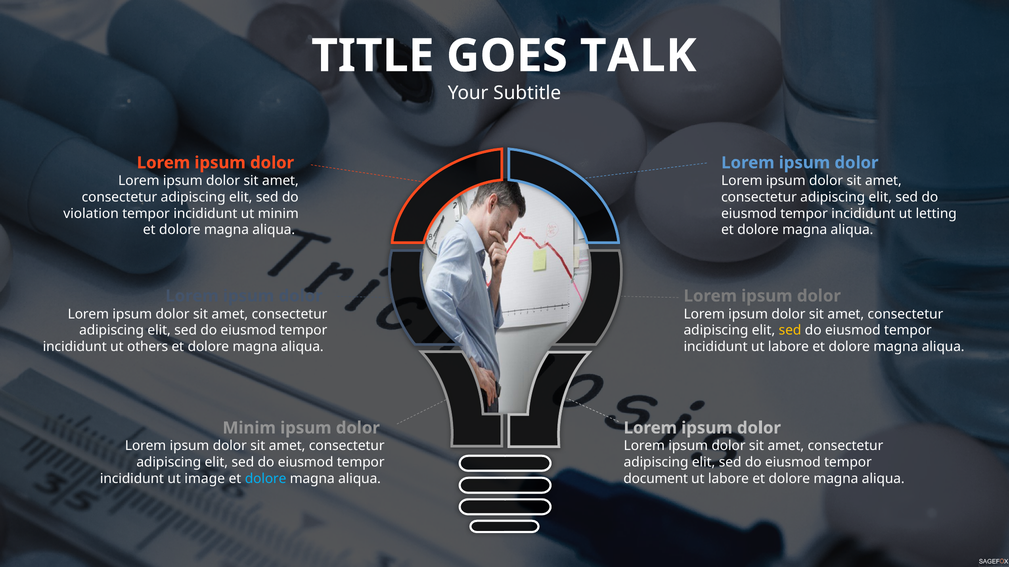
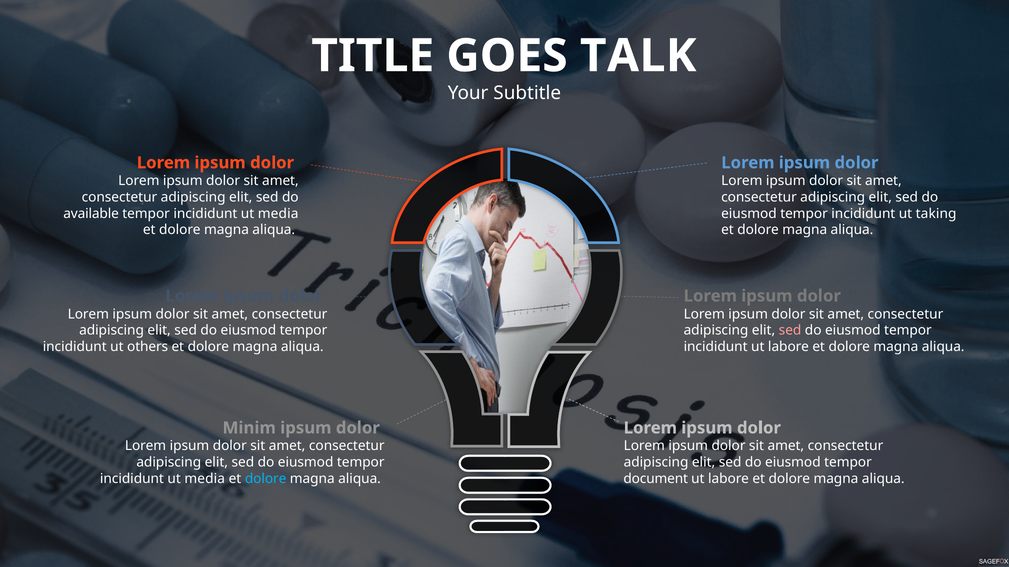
violation: violation -> available (91, 214)
minim: minim -> media (278, 214)
letting: letting -> taking (936, 214)
sed colour: yellow -> pink (790, 331)
image: image -> media (205, 479)
